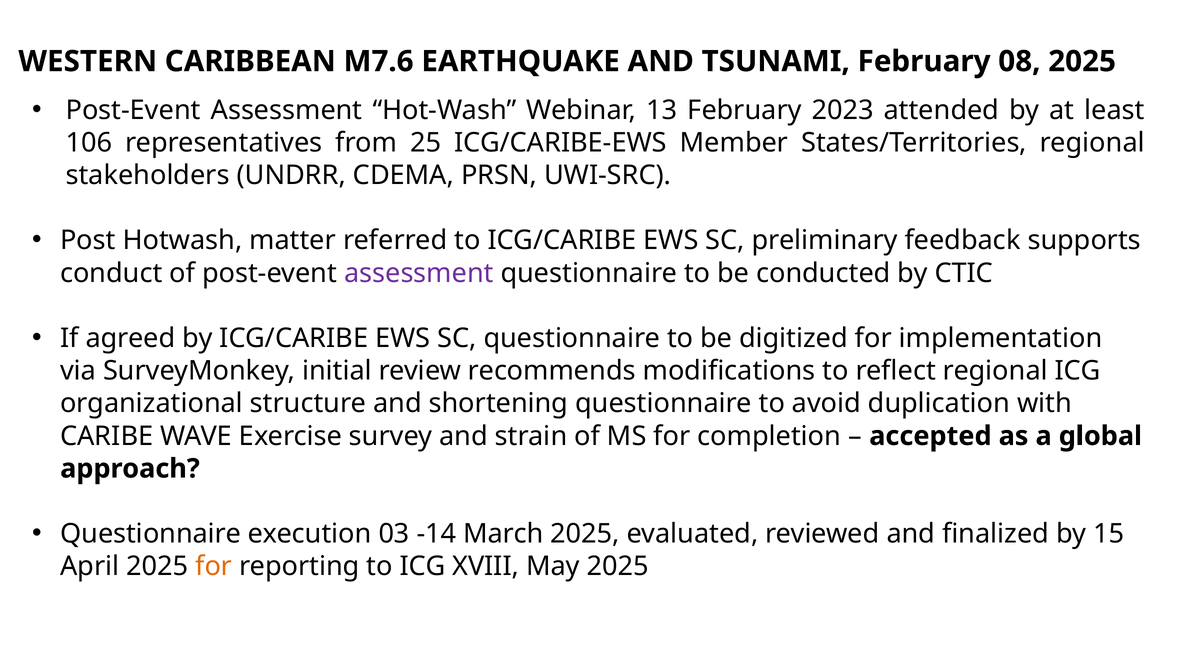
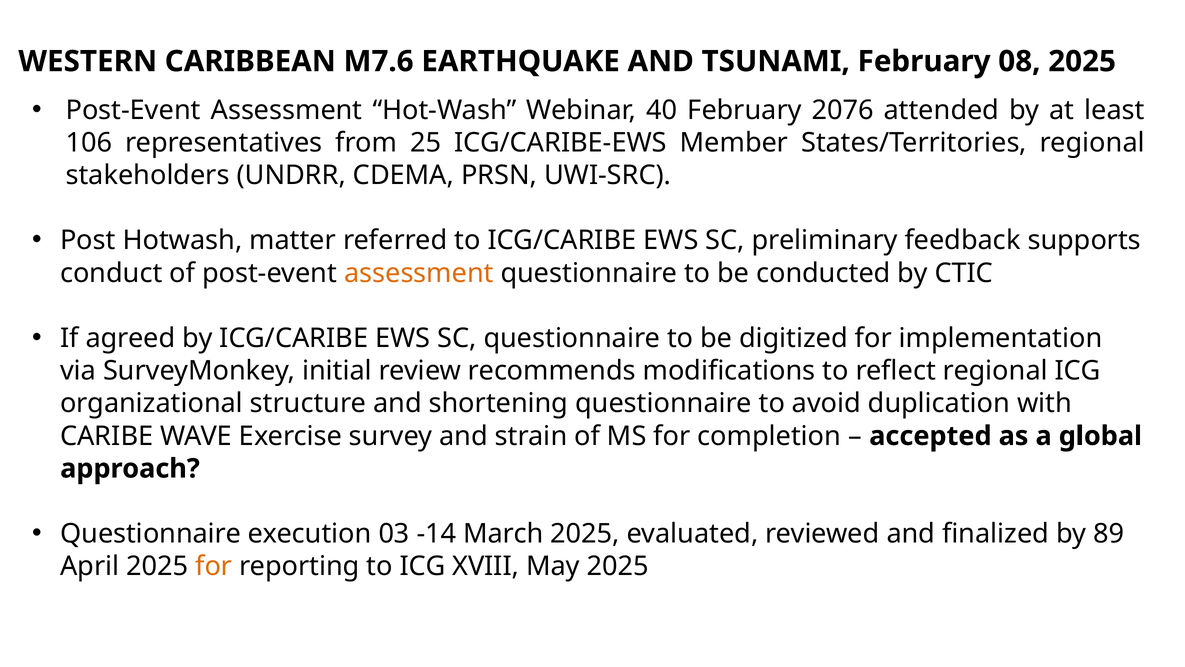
13: 13 -> 40 (662, 110)
2023: 2023 -> 2076 (843, 110)
assessment colour: purple -> orange (419, 273)
15: 15 -> 89 (1109, 533)
